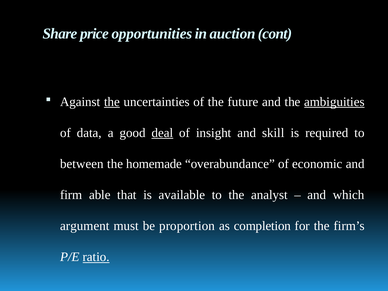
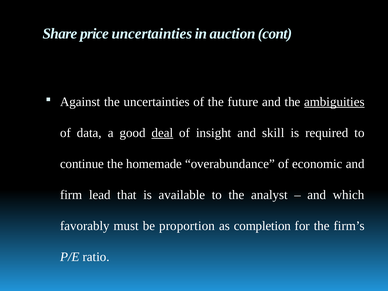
price opportunities: opportunities -> uncertainties (152, 34)
the underline: present -> none (112, 102)
between: between -> continue (82, 164)
able: able -> lead (100, 195)
argument: argument -> favorably (85, 226)
ratio underline: present -> none (96, 257)
